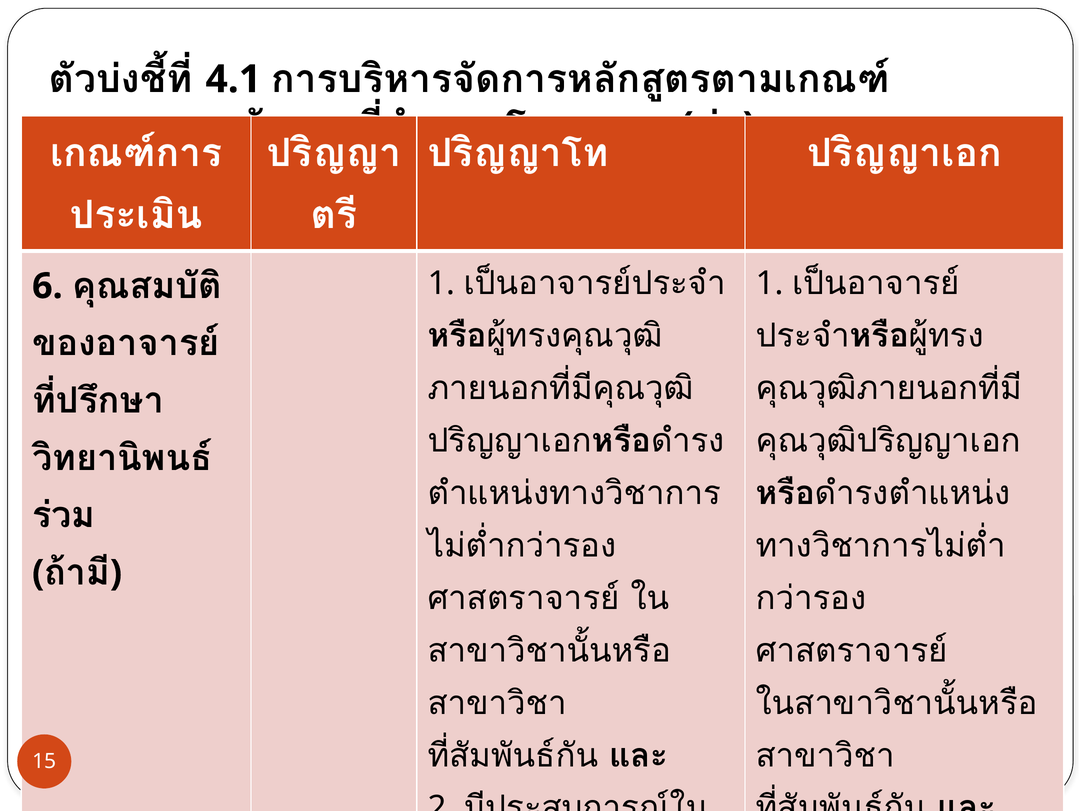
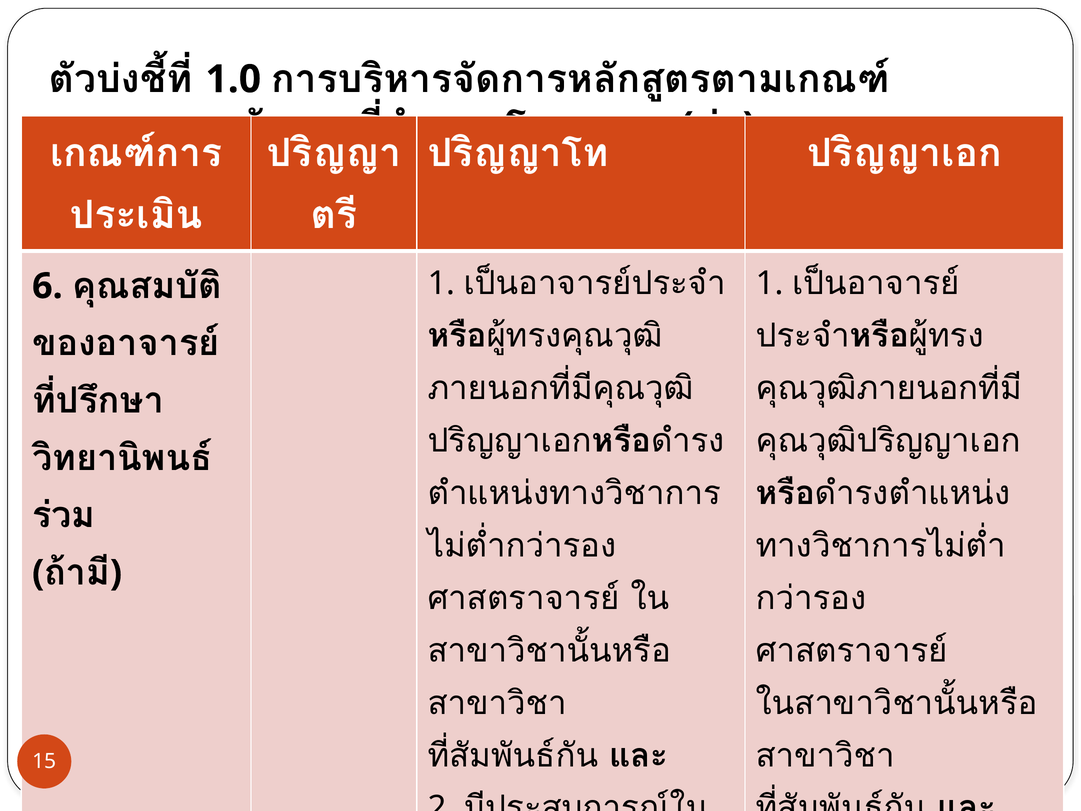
4.1: 4.1 -> 1.0 (233, 79)
